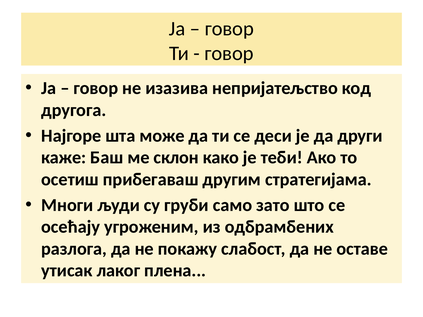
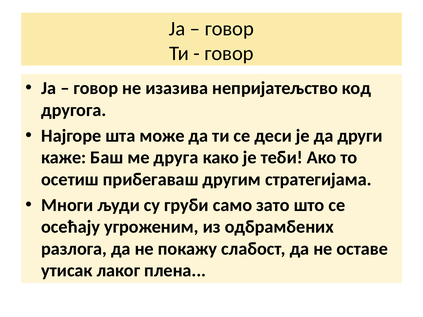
склон: склон -> друга (176, 158)
